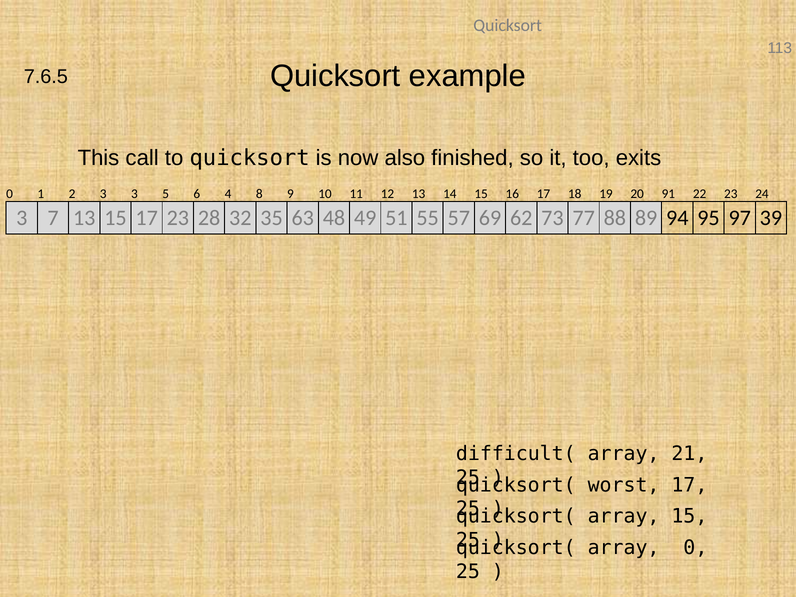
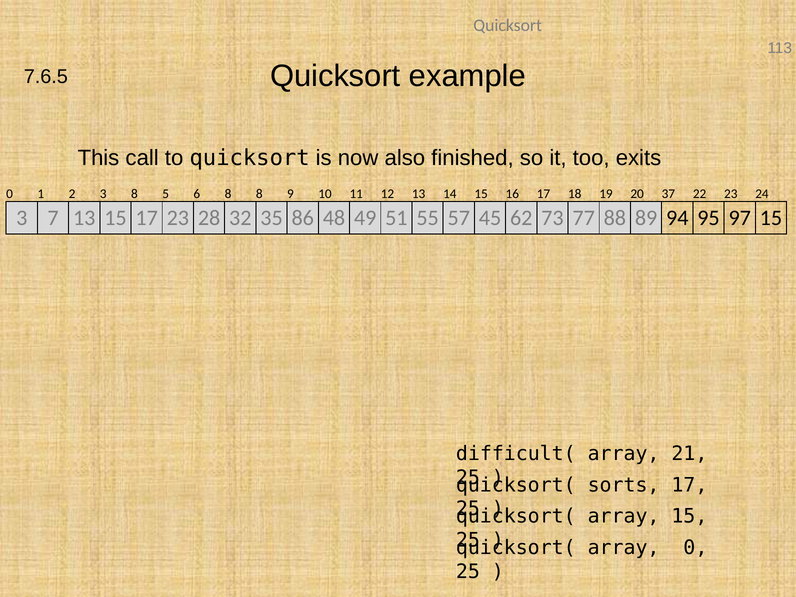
3 3: 3 -> 8 (134, 194)
6 4: 4 -> 8 (228, 194)
91: 91 -> 37 (668, 194)
63: 63 -> 86 (303, 218)
69: 69 -> 45 (490, 218)
97 39: 39 -> 15 (771, 218)
worst: worst -> sorts (624, 485)
